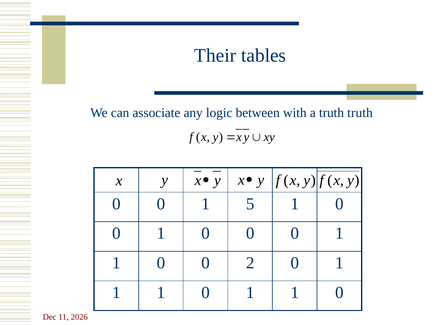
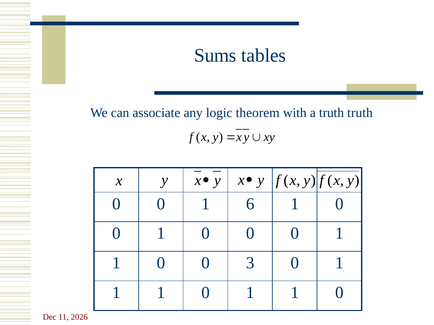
Their: Their -> Sums (215, 56)
between: between -> theorem (258, 113)
5: 5 -> 6 (250, 204)
2: 2 -> 3 (250, 263)
